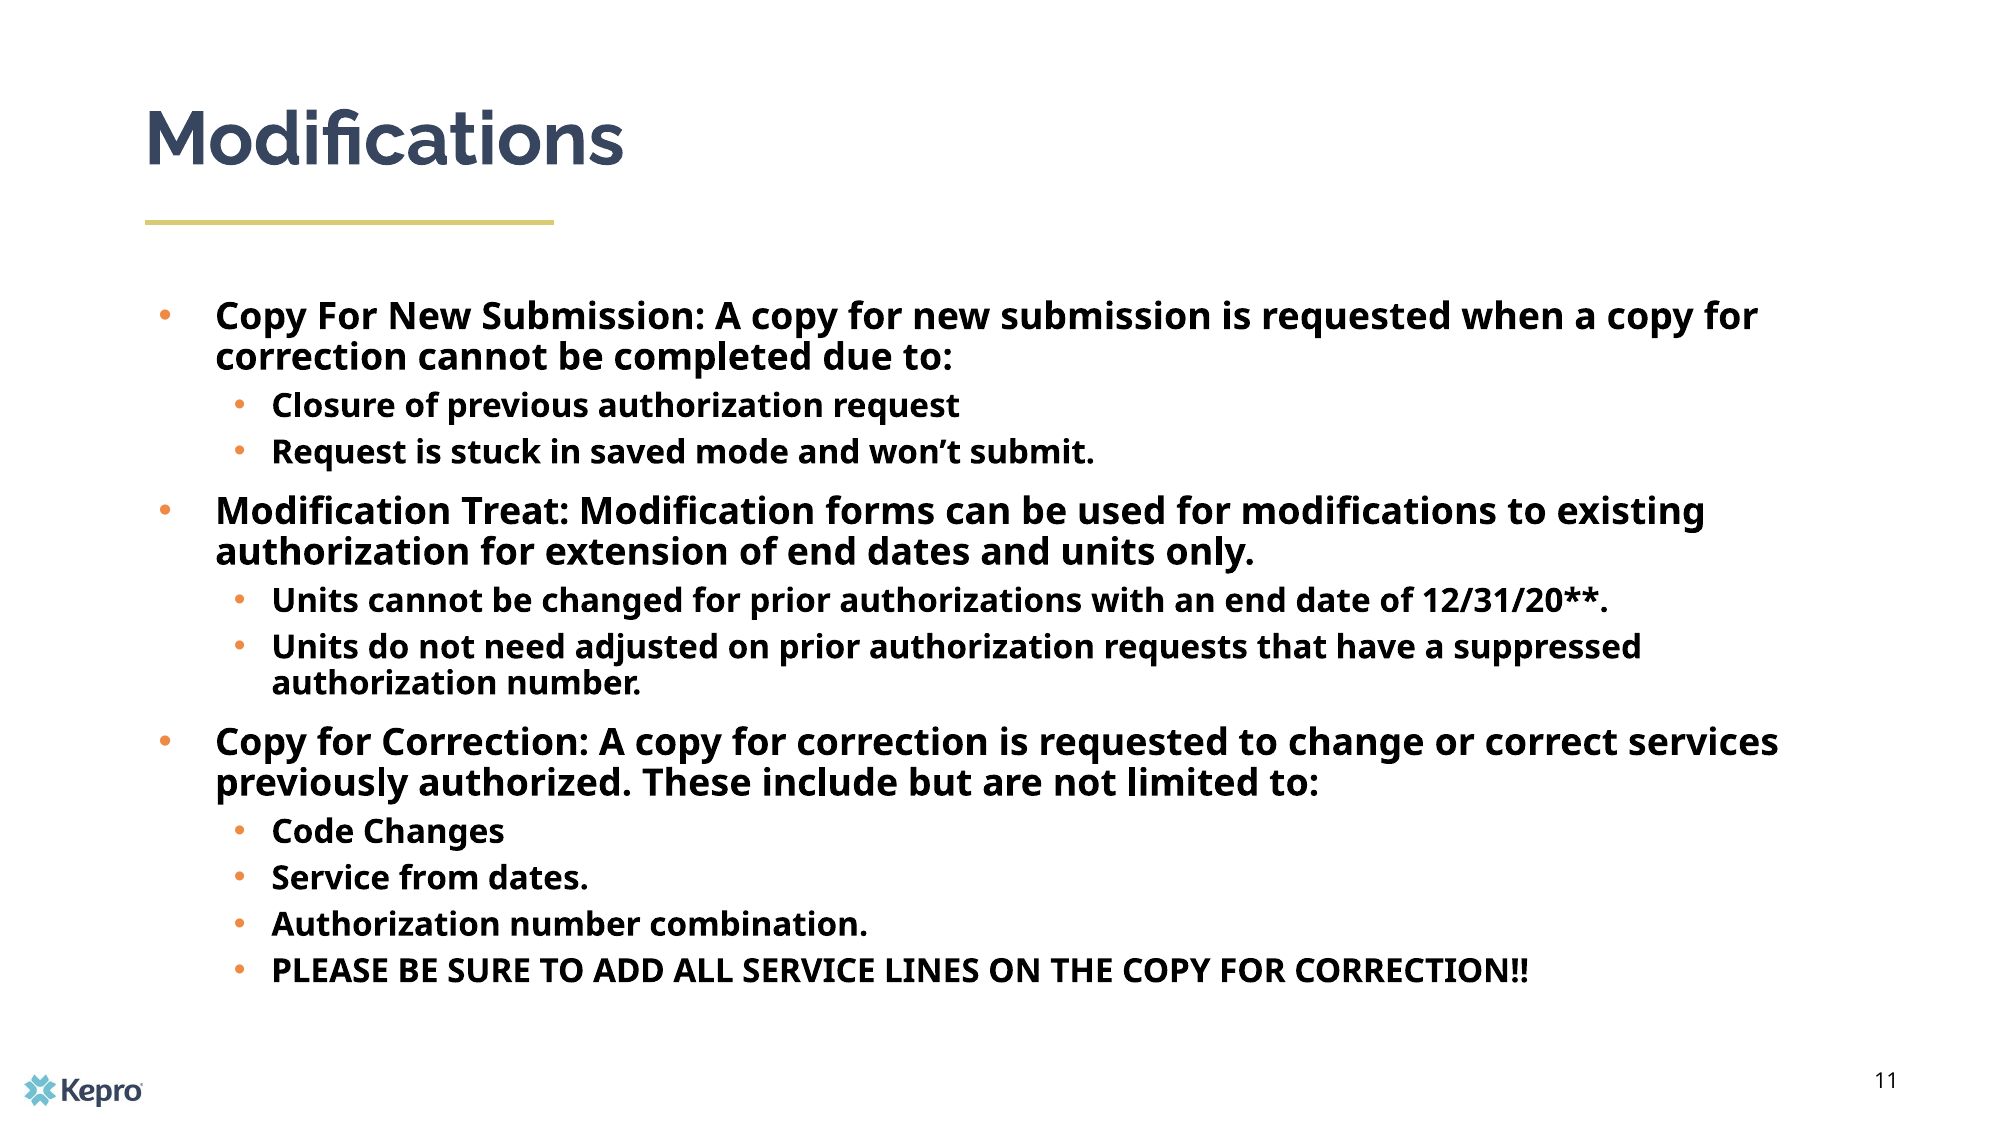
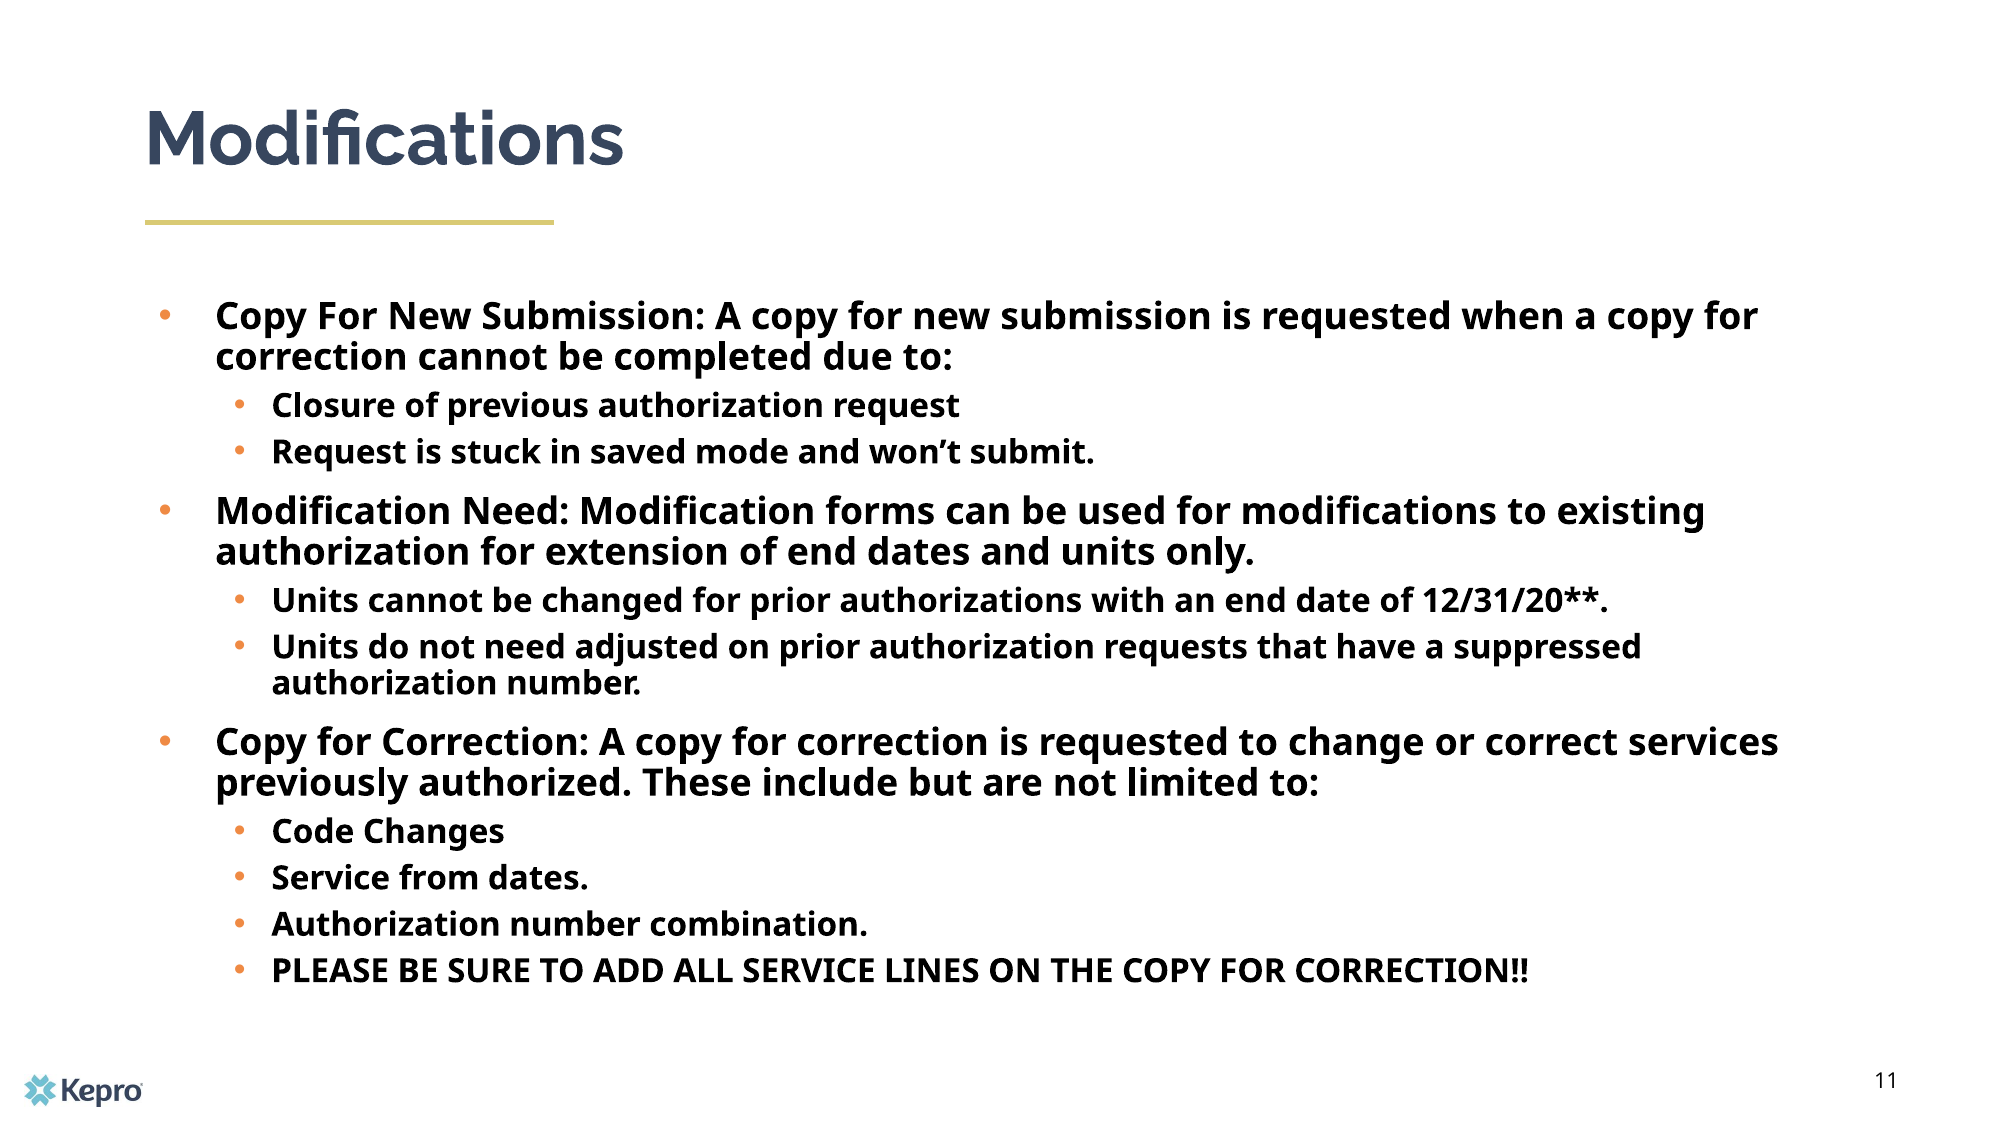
Modification Treat: Treat -> Need (515, 511)
